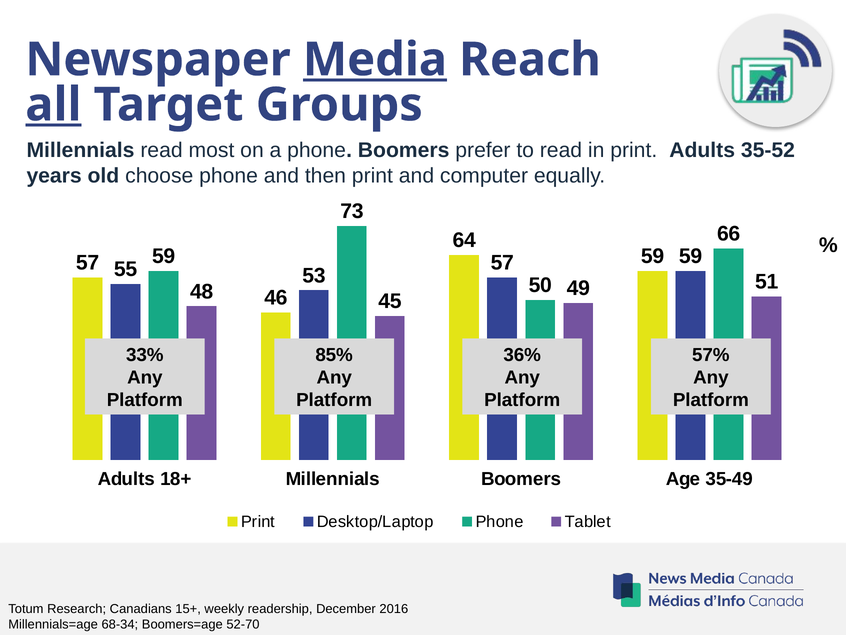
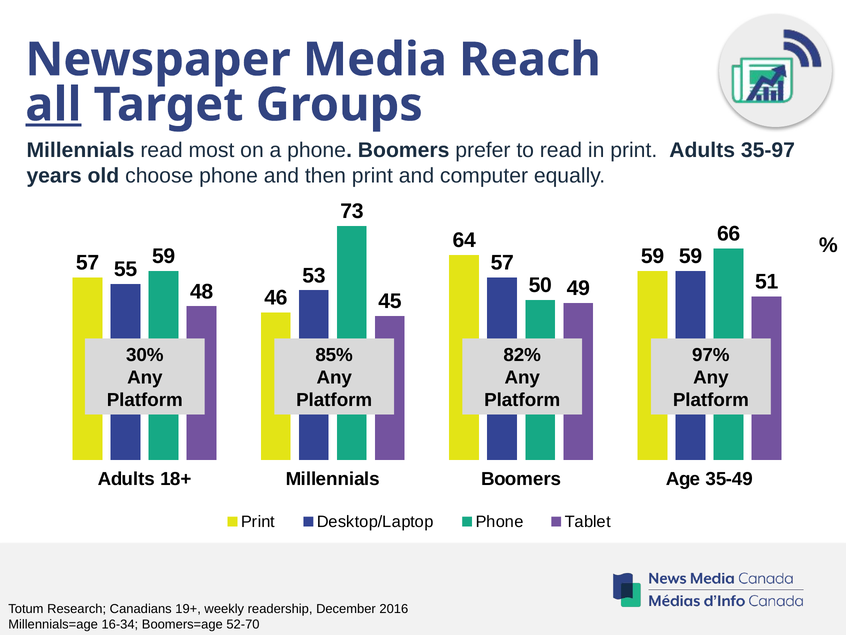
Media underline: present -> none (375, 60)
35-52: 35-52 -> 35-97 (768, 150)
33%: 33% -> 30% (145, 355)
36%: 36% -> 82% (522, 355)
57%: 57% -> 97% (711, 355)
15+: 15+ -> 19+ (188, 608)
68-34: 68-34 -> 16-34 (120, 624)
